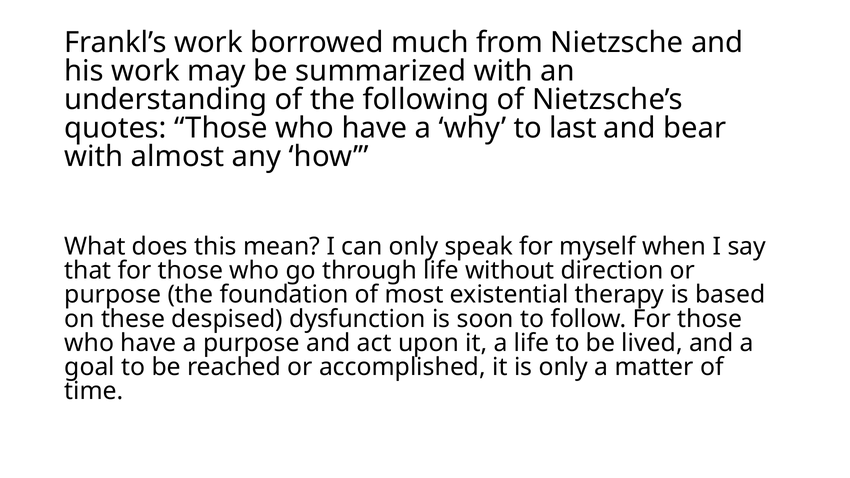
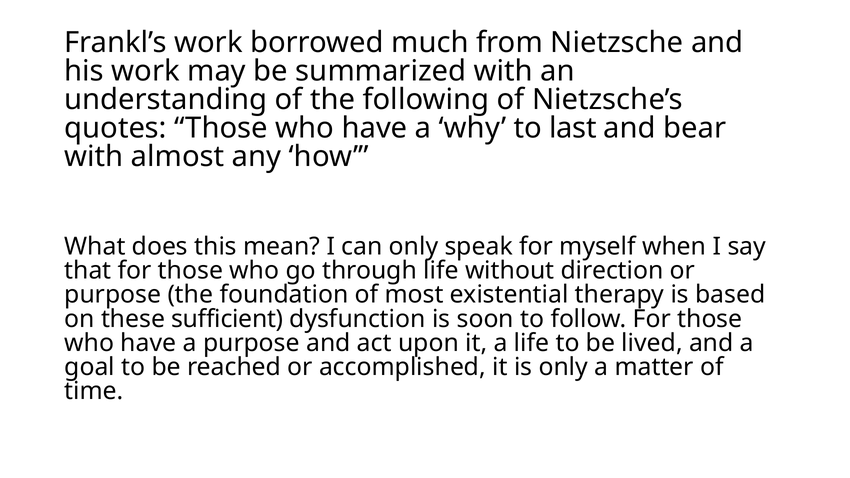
despised: despised -> sufficient (227, 319)
